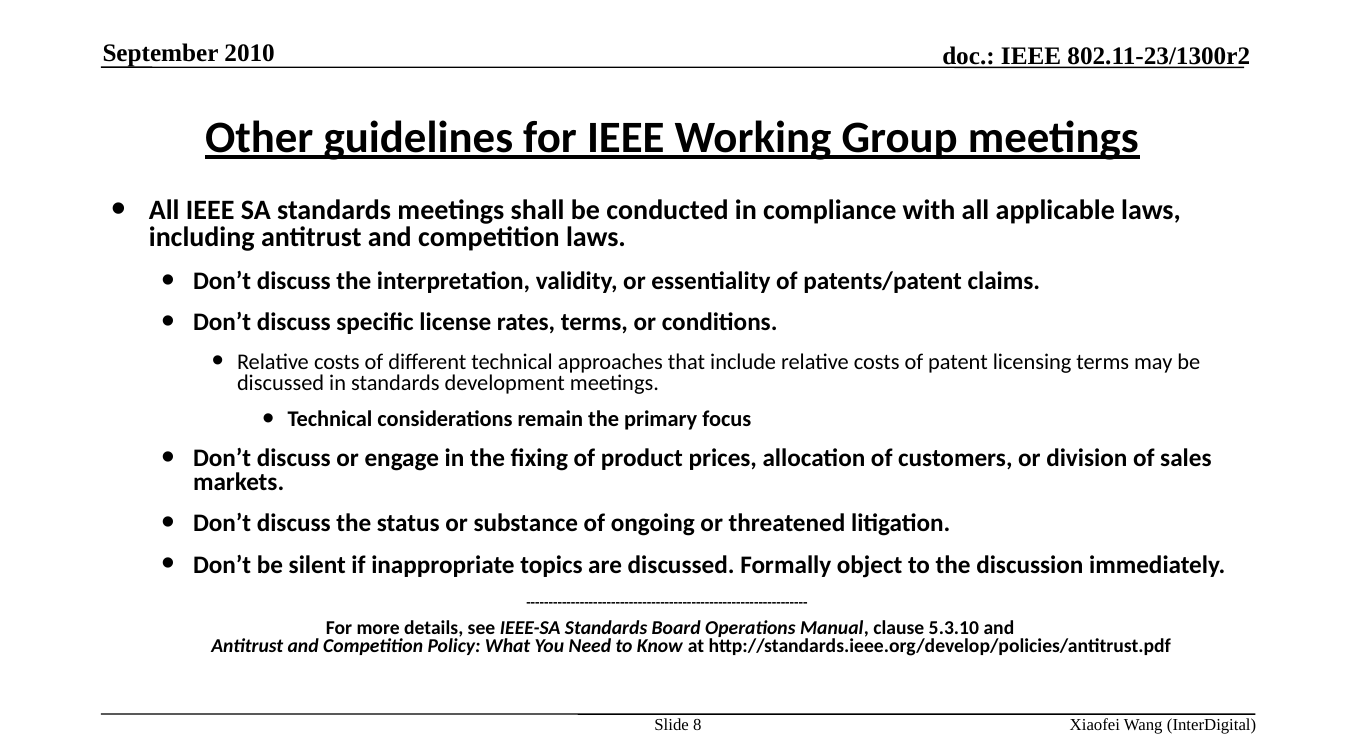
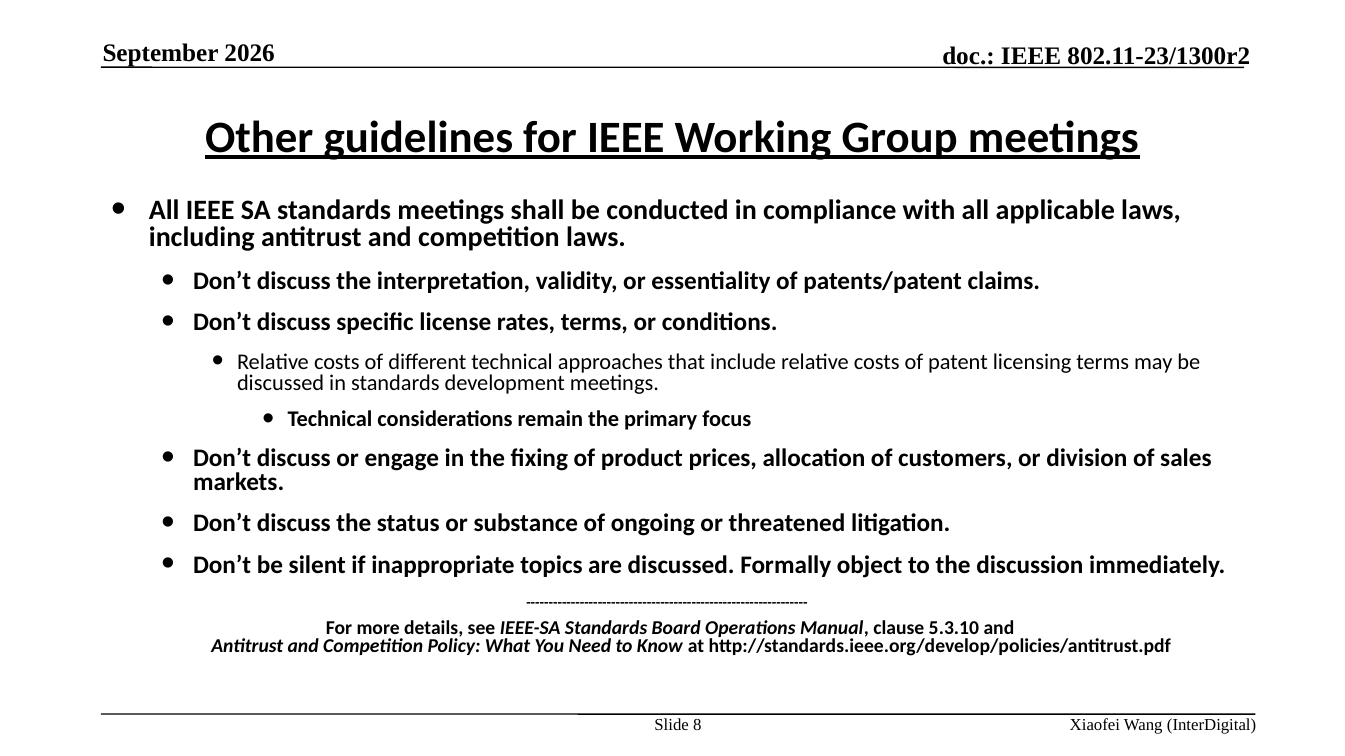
2010: 2010 -> 2026 (250, 53)
